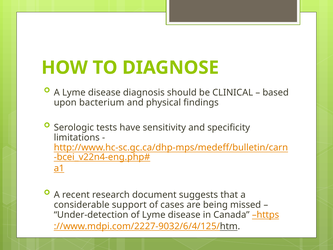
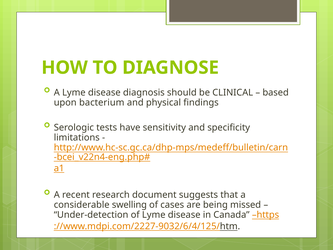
support: support -> swelling (129, 205)
